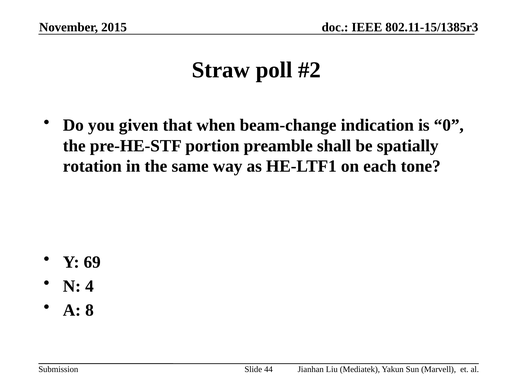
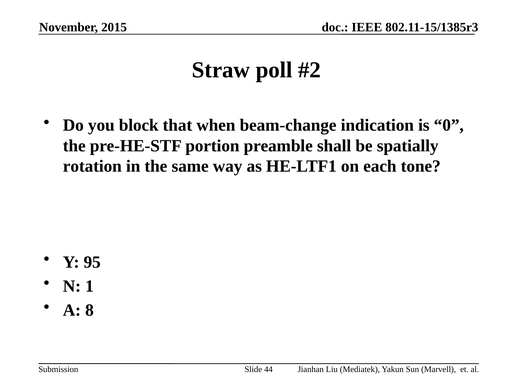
given: given -> block (139, 125)
69: 69 -> 95 (92, 262)
4: 4 -> 1 (89, 286)
